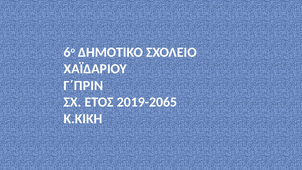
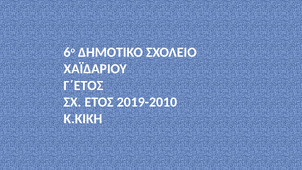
Γ΄ΠΡΙΝ: Γ΄ΠΡΙΝ -> Γ΄ΕΤΟΣ (83, 85)
2019-2065: 2019-2065 -> 2019-2010 (147, 102)
